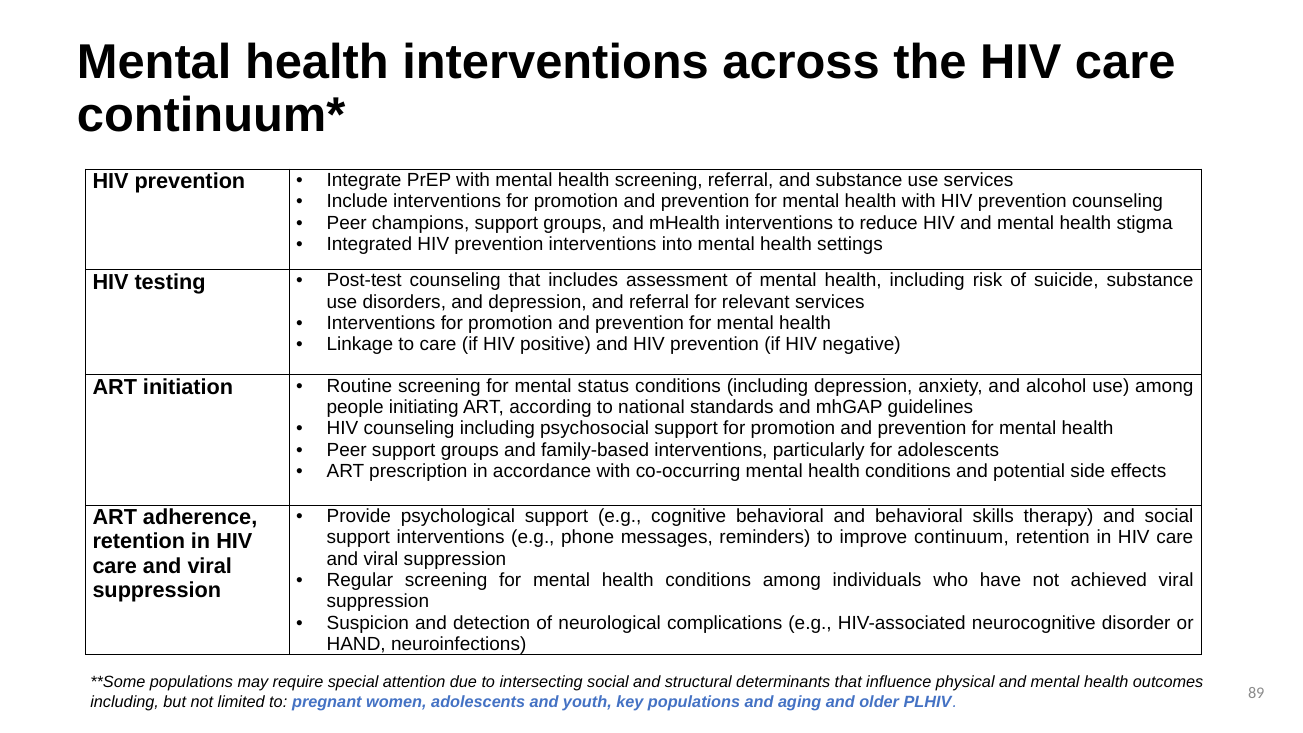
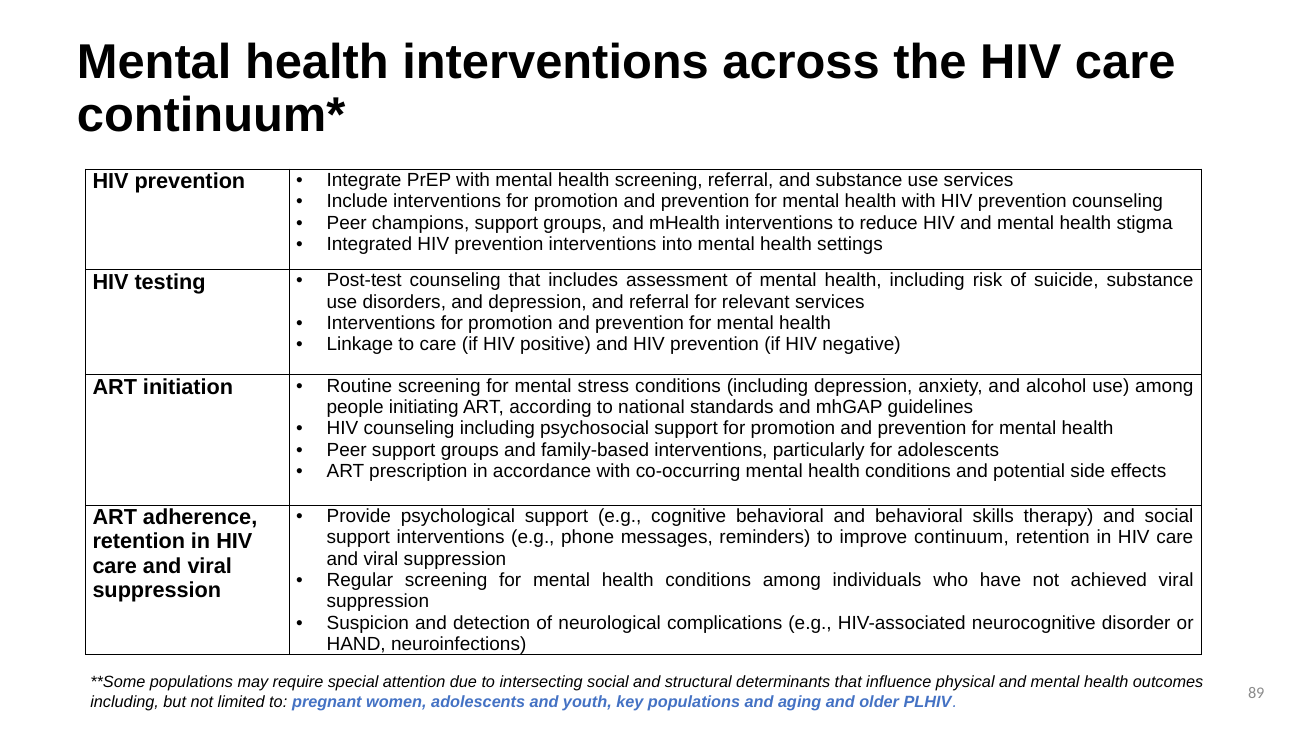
status: status -> stress (603, 386)
